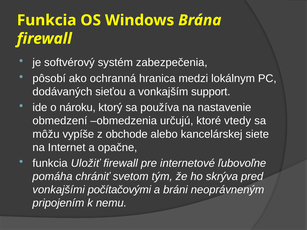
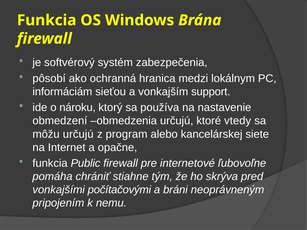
dodávaných: dodávaných -> informáciám (62, 92)
môžu vypíše: vypíše -> určujú (78, 134)
obchode: obchode -> program (127, 134)
Uložiť: Uložiť -> Public (86, 163)
svetom: svetom -> stiahne (131, 177)
